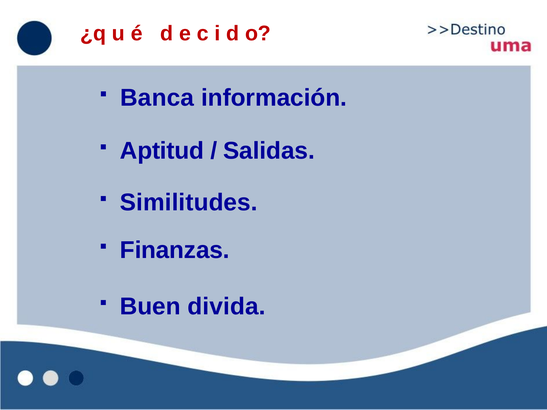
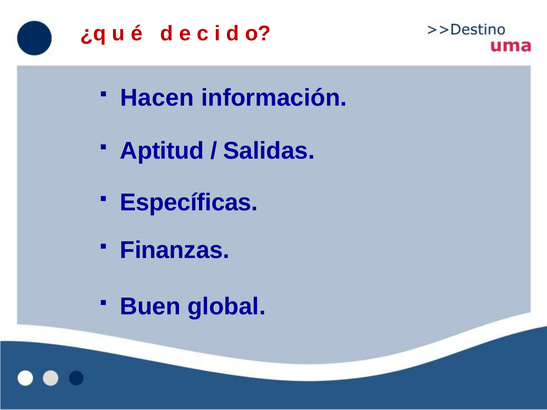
Banca: Banca -> Hacen (157, 98)
Similitudes: Similitudes -> Específicas (189, 203)
divida: divida -> global (227, 307)
